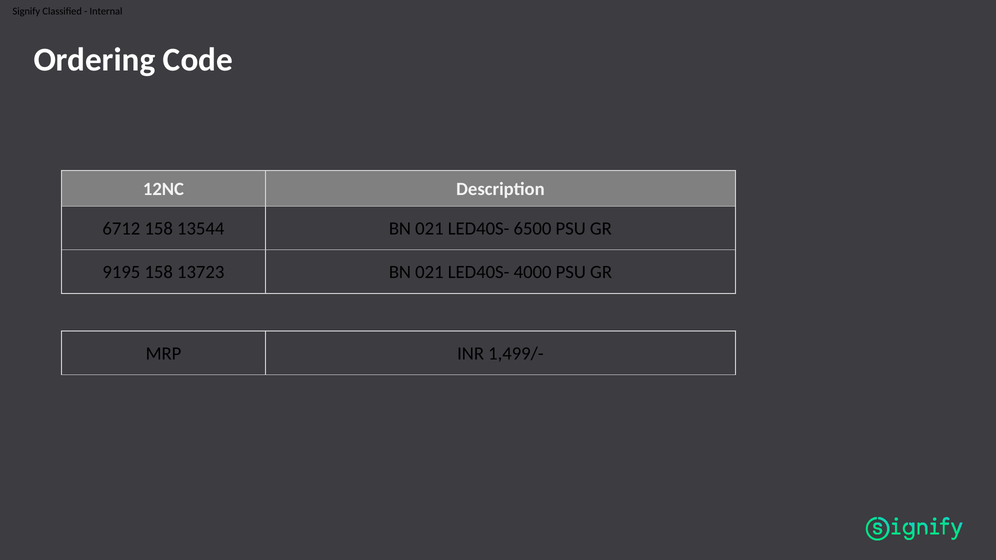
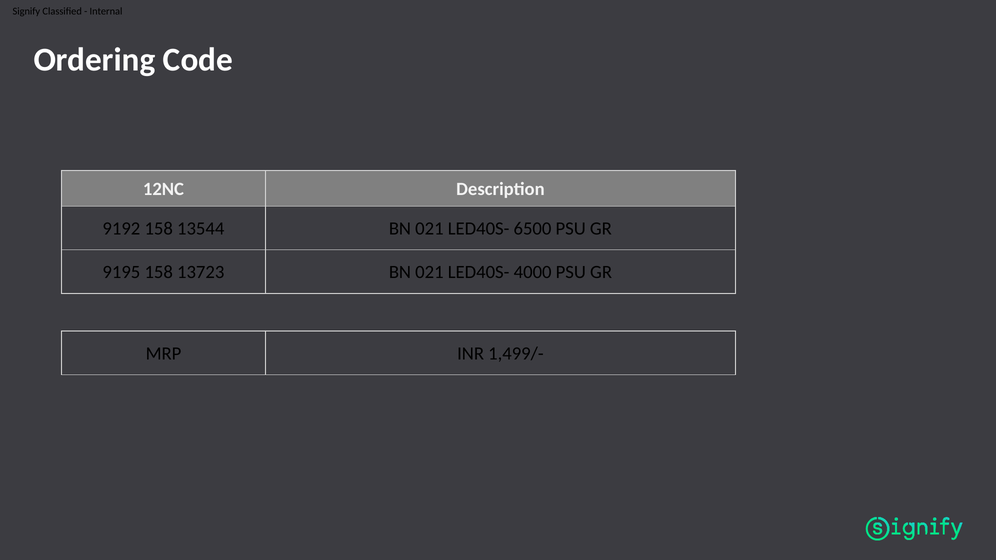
6712: 6712 -> 9192 (121, 229)
